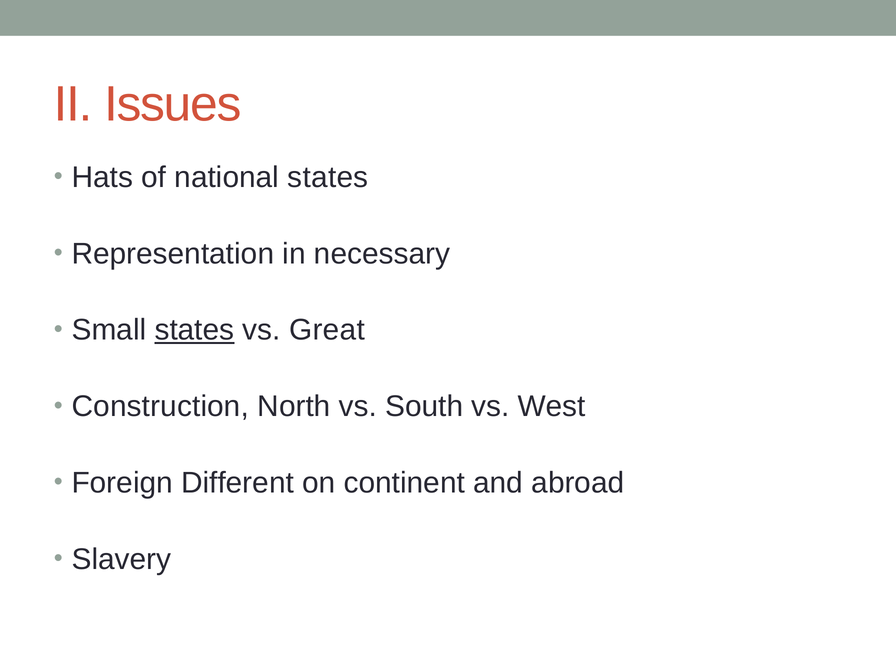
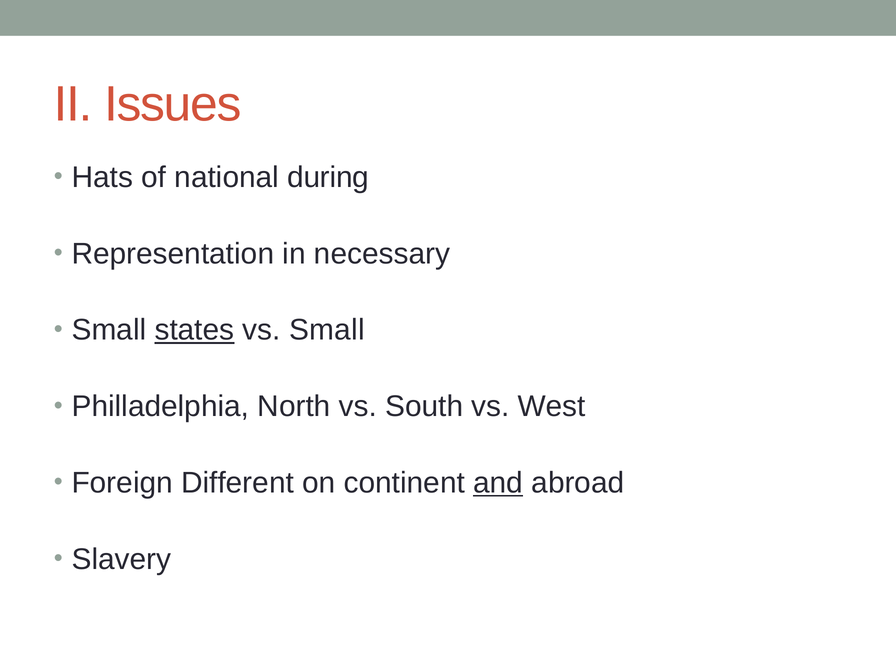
national states: states -> during (328, 177)
vs Great: Great -> Small (327, 330)
Construction: Construction -> Philladelphia (160, 406)
and underline: none -> present (498, 483)
